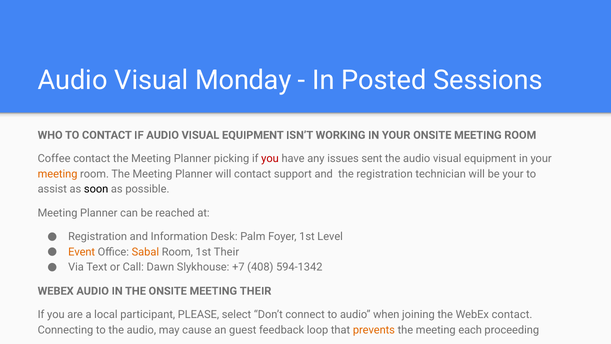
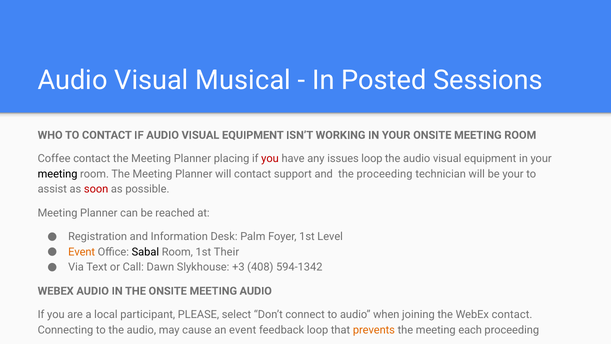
Monday: Monday -> Musical (243, 80)
picking: picking -> placing (232, 159)
issues sent: sent -> loop (372, 159)
meeting colour: orange -> black (58, 174)
the registration: registration -> proceeding (385, 174)
soon colour: black -> red (96, 189)
Sabal colour: orange -> black (145, 252)
+7: +7 -> +3 (238, 267)
MEETING THEIR: THEIR -> AUDIO (256, 291)
an guest: guest -> event (243, 330)
